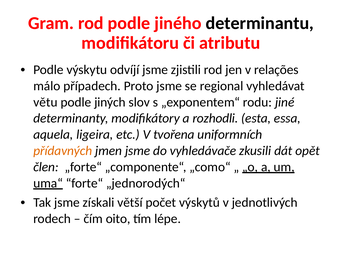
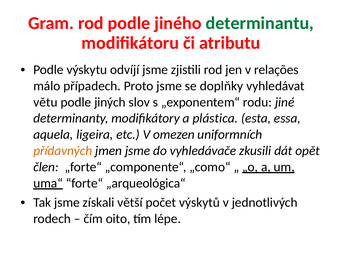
determinantu colour: black -> green (260, 23)
regional: regional -> doplňky (222, 86)
rozhodli: rozhodli -> plástica (215, 119)
tvořena: tvořena -> omezen (174, 135)
„jednorodých“: „jednorodých“ -> „arqueológica“ (146, 184)
